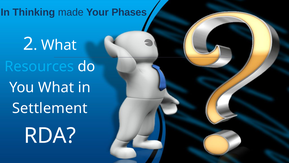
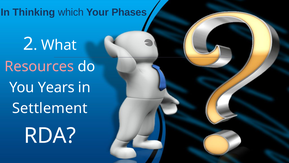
made: made -> which (71, 12)
Resources colour: light blue -> pink (39, 66)
You What: What -> Years (56, 87)
